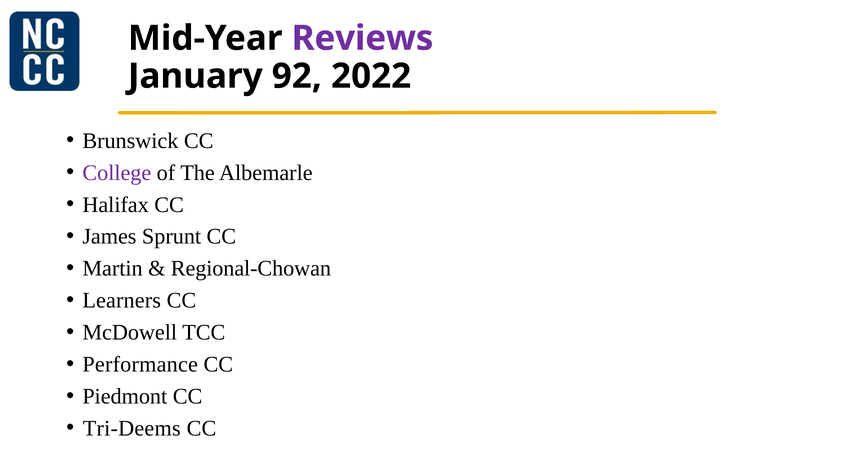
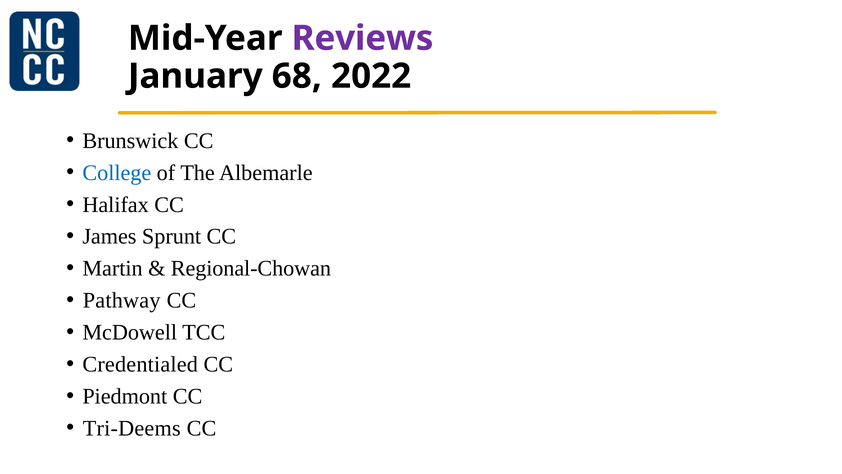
92: 92 -> 68 (297, 76)
College colour: purple -> blue (117, 173)
Learners: Learners -> Pathway (122, 300)
Performance: Performance -> Credentialed (140, 364)
